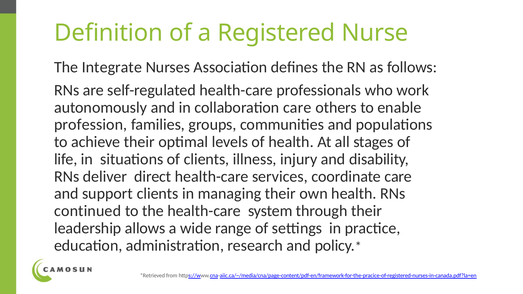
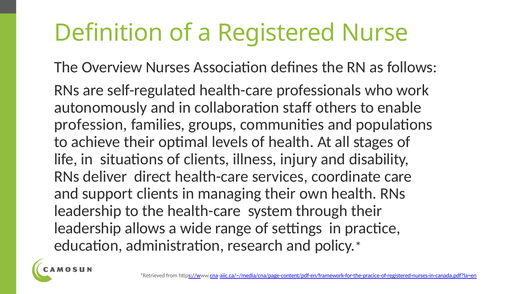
Integrate: Integrate -> Overview (112, 67)
collaboration care: care -> staff (297, 108)
continued: continued -> leadership (88, 211)
